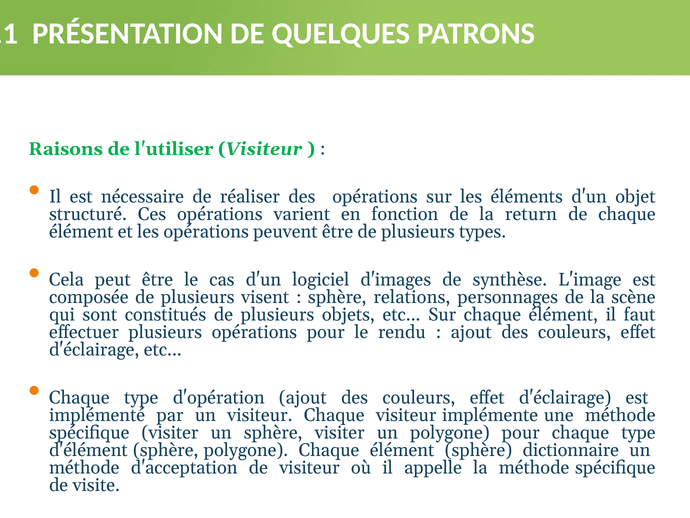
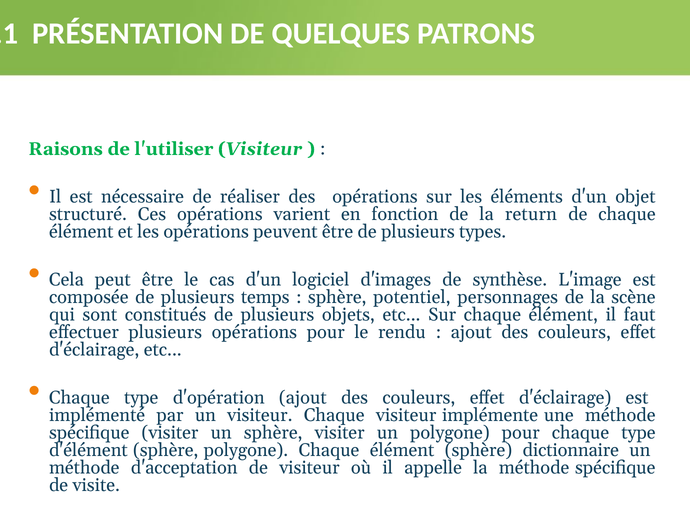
visent: visent -> temps (265, 297)
relations: relations -> potentiel (412, 297)
